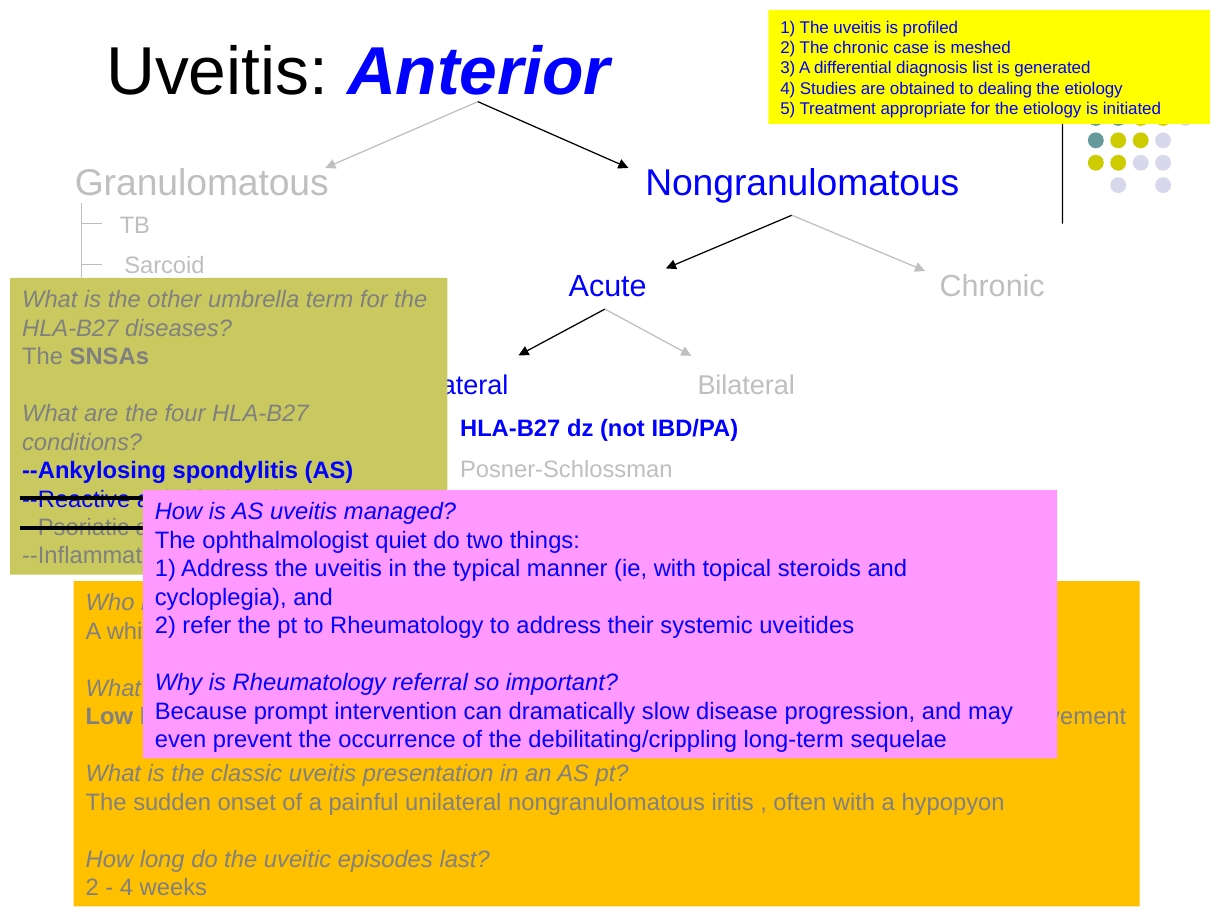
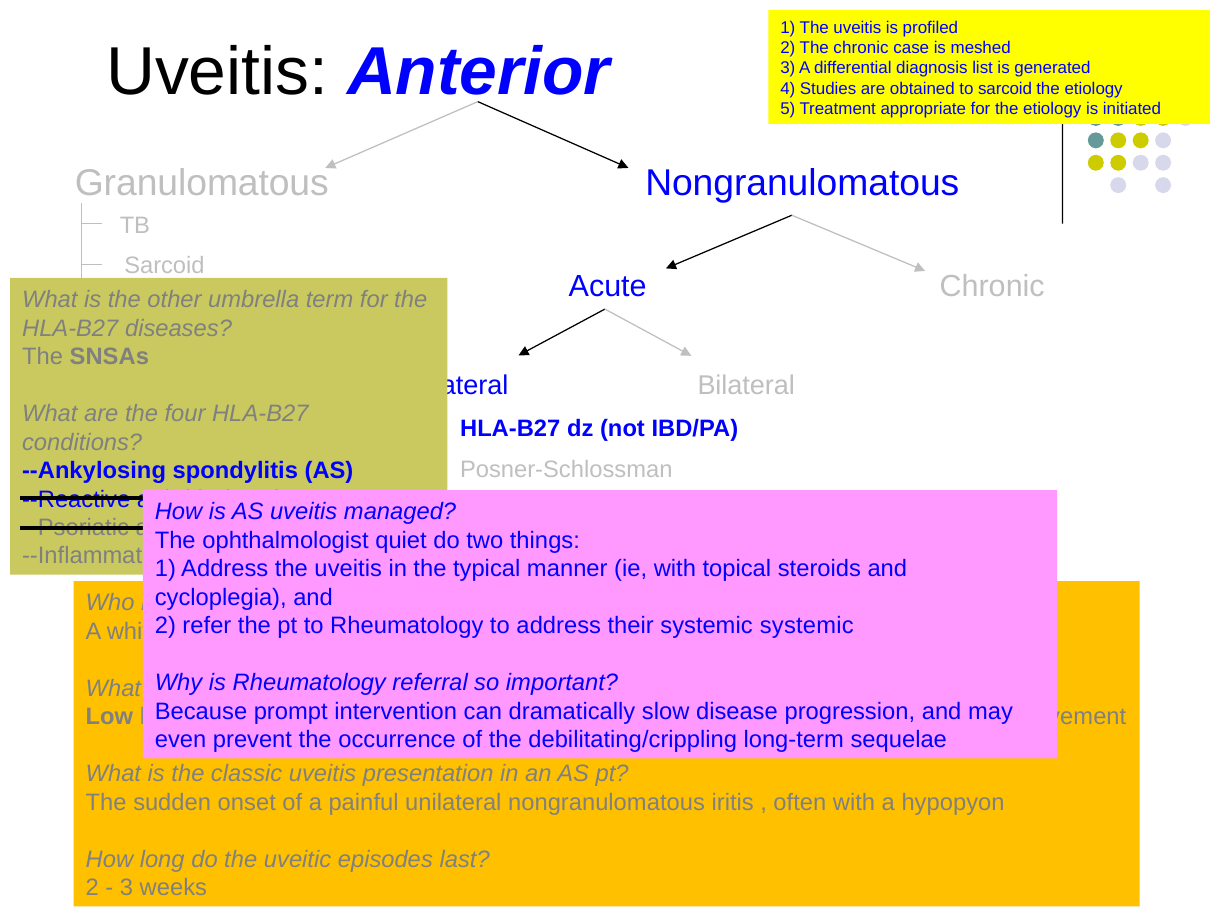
to dealing: dealing -> sarcoid (1005, 89)
systemic uveitides: uveitides -> systemic (807, 626)
4: 4 -> 3 (127, 888)
